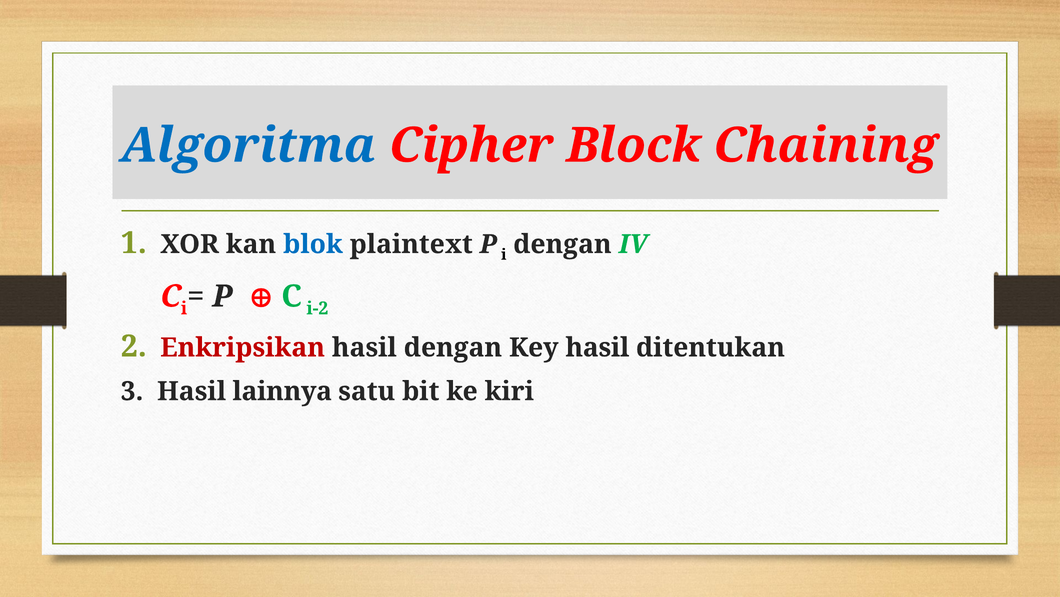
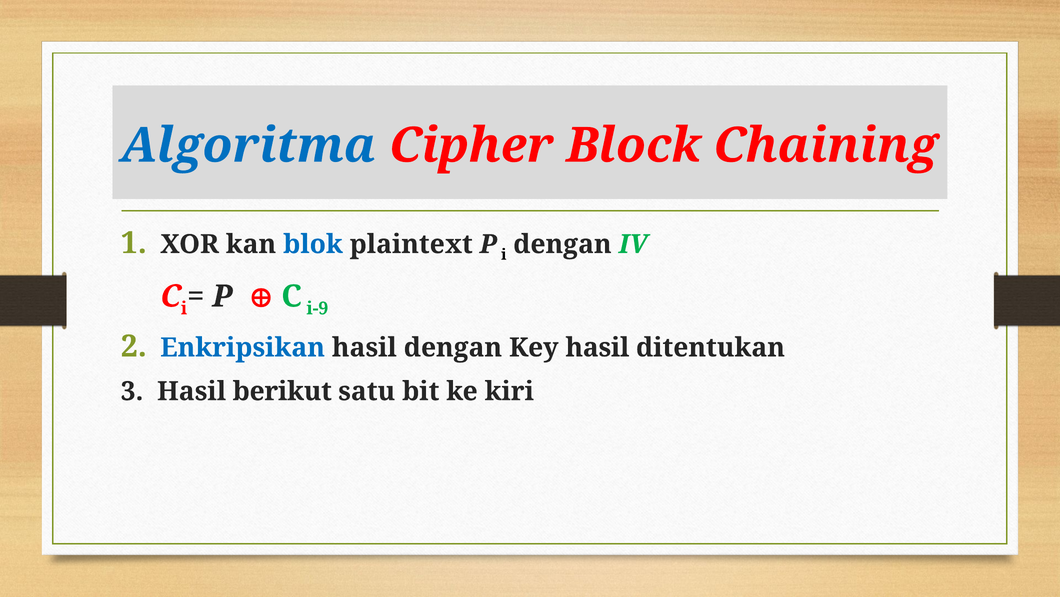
i-2: i-2 -> i-9 (317, 308)
Enkripsikan colour: red -> blue (243, 347)
lainnya: lainnya -> berikut (282, 391)
